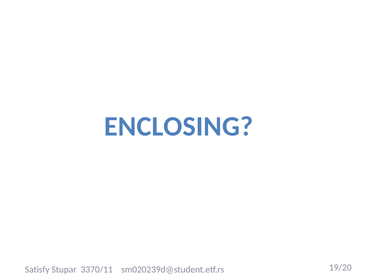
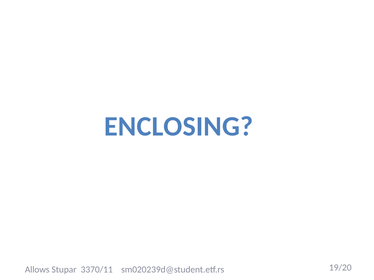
Satisfy: Satisfy -> Allows (37, 270)
